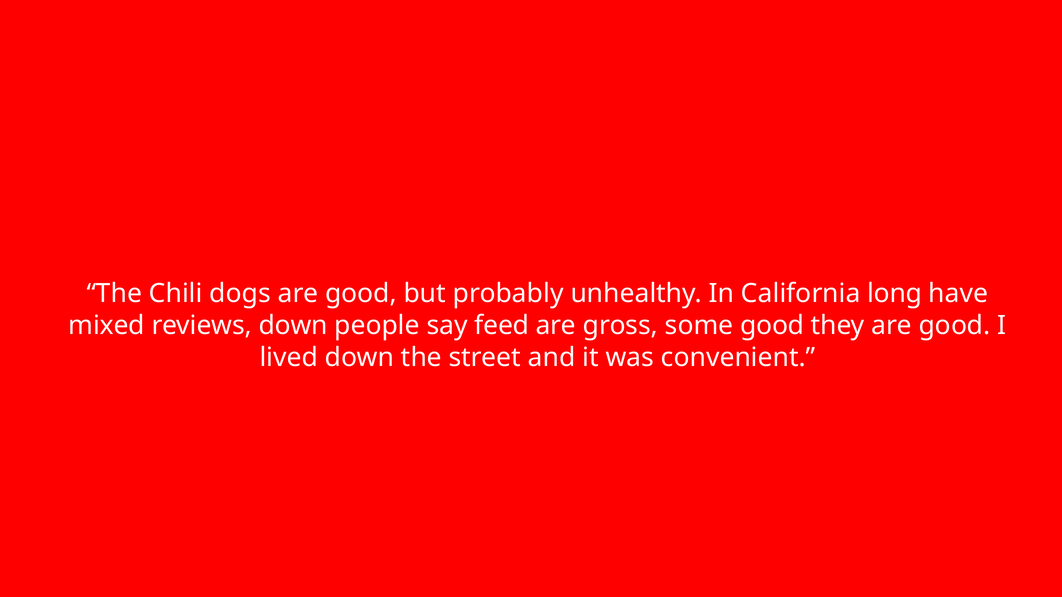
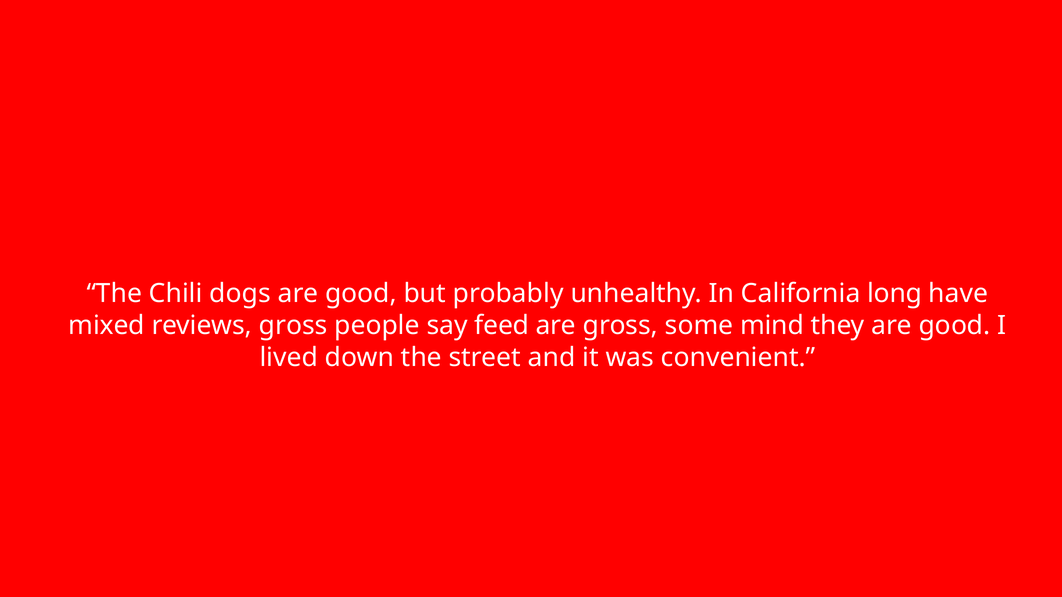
reviews down: down -> gross (293, 326)
some good: good -> mind (772, 326)
